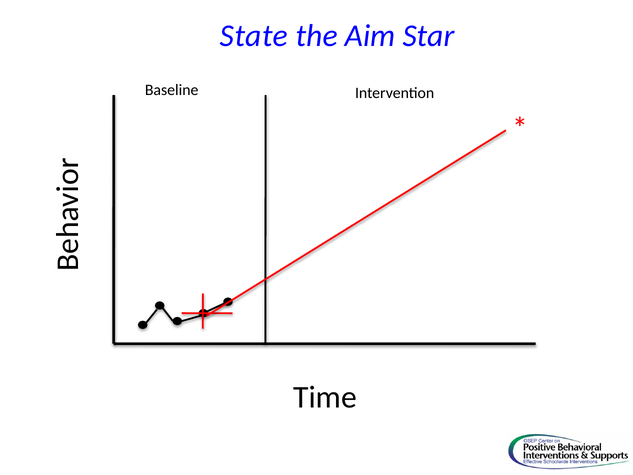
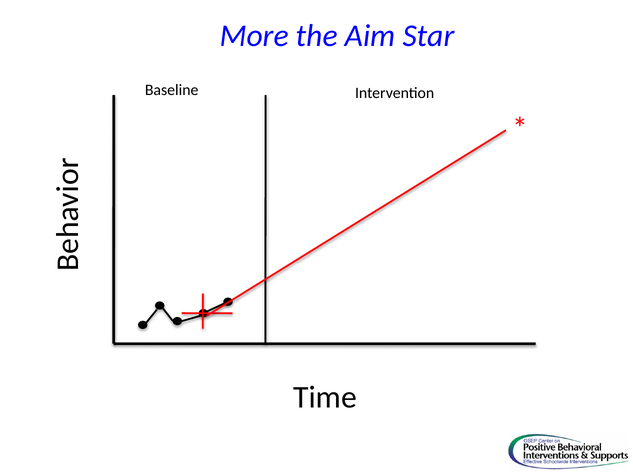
State: State -> More (254, 36)
